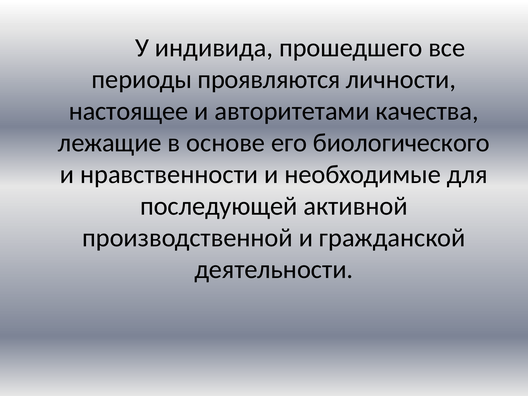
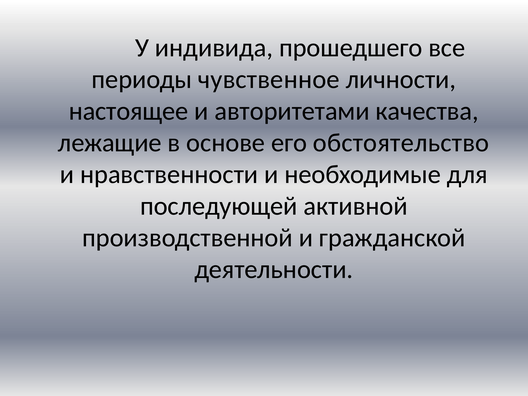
проявляются: проявляются -> чувственное (269, 80)
биологического: биологического -> обстоятельство (401, 143)
